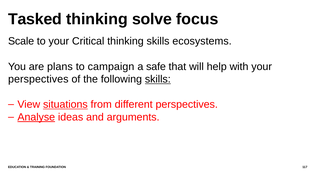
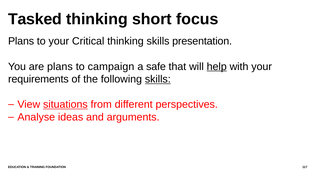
solve: solve -> short (152, 19)
Scale: Scale -> Plans (21, 41)
ecosystems: ecosystems -> presentation (202, 41)
help underline: none -> present (217, 67)
perspectives: perspectives -> requirements (38, 79)
Analyse underline: present -> none (36, 117)
